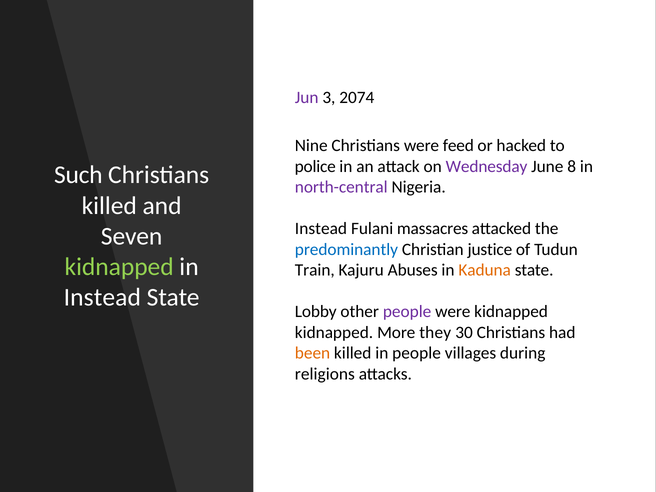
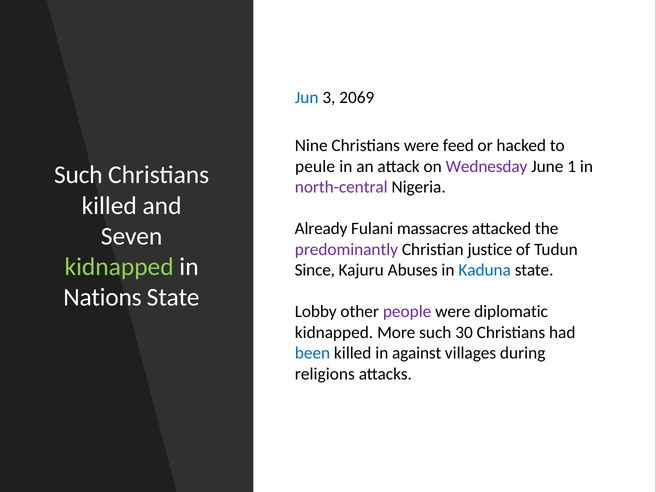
Jun colour: purple -> blue (307, 97)
2074: 2074 -> 2069 (357, 97)
police: police -> peule (315, 166)
8: 8 -> 1 (572, 166)
Instead: Instead -> Already (321, 229)
predominantly colour: blue -> purple (346, 249)
Train: Train -> Since (315, 270)
Kaduna colour: orange -> blue (485, 270)
Instead: Instead -> Nations (102, 297)
were kidnapped: kidnapped -> diplomatic (511, 312)
More they: they -> such (435, 332)
been colour: orange -> blue (313, 353)
in people: people -> against (417, 353)
